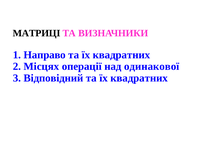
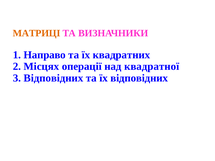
МАТРИЦІ colour: black -> orange (37, 33)
одинакової: одинакової -> квадратної (152, 67)
3 Відповідний: Відповідний -> Відповідних (53, 78)
квадратних: квадратних -> відповідних (139, 78)
